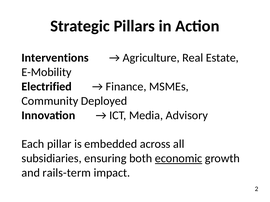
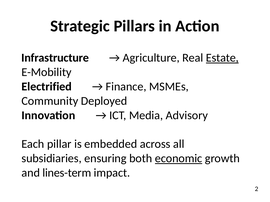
Interventions: Interventions -> Infrastructure (55, 58)
Estate underline: none -> present (222, 58)
rails-term: rails-term -> lines-term (67, 173)
